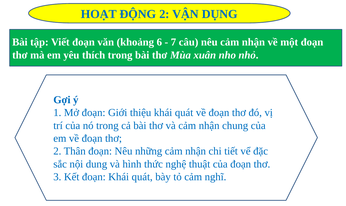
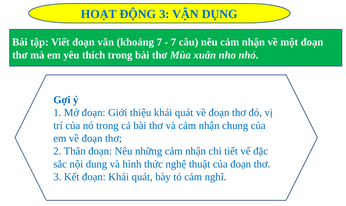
ĐỘNG 2: 2 -> 3 (164, 14)
khoảng 6: 6 -> 7 (159, 42)
